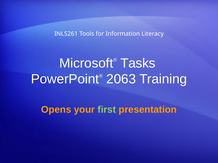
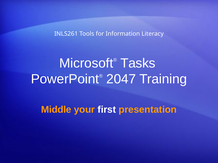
2063: 2063 -> 2047 (121, 79)
Opens: Opens -> Middle (56, 110)
first colour: light green -> white (107, 110)
